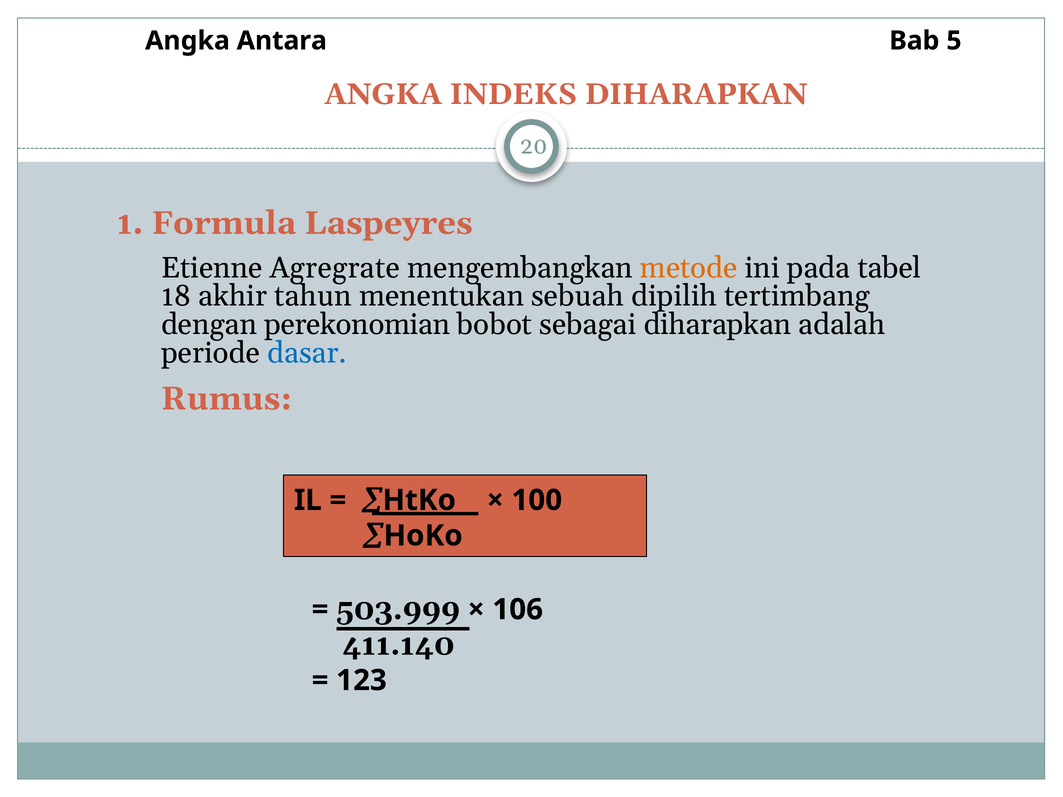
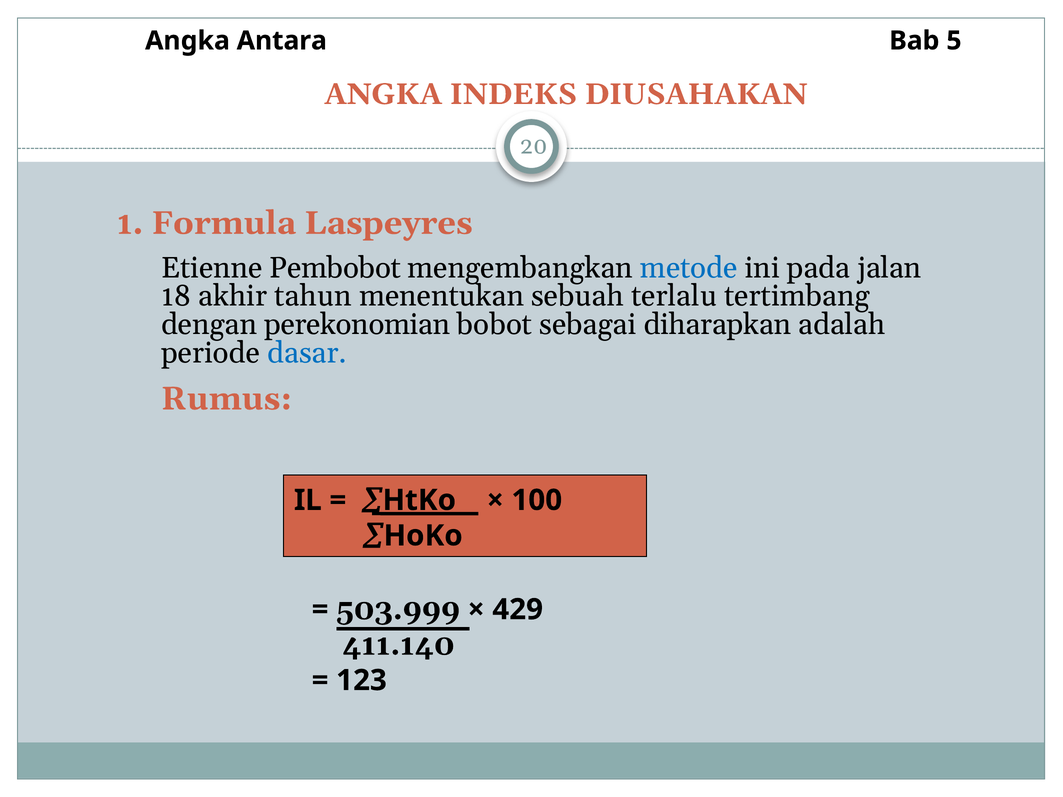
INDEKS DIHARAPKAN: DIHARAPKAN -> DIUSAHAKAN (696, 94)
Agregrate: Agregrate -> Pembobot (335, 268)
metode colour: orange -> blue (689, 268)
tabel: tabel -> jalan (889, 268)
dipilih: dipilih -> terlalu (674, 296)
106: 106 -> 429 (518, 610)
